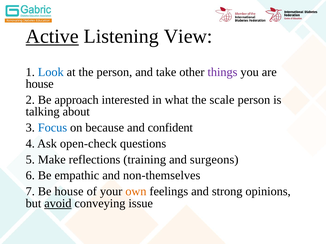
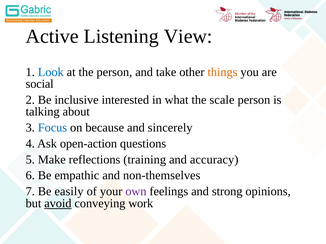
Active underline: present -> none (52, 37)
things colour: purple -> orange (222, 72)
house: house -> social (40, 84)
approach: approach -> inclusive (77, 100)
confident: confident -> sincerely (170, 128)
open-check: open-check -> open-action (88, 144)
surgeons: surgeons -> accuracy (214, 160)
Be house: house -> easily (69, 192)
own colour: orange -> purple (136, 192)
issue: issue -> work (141, 204)
